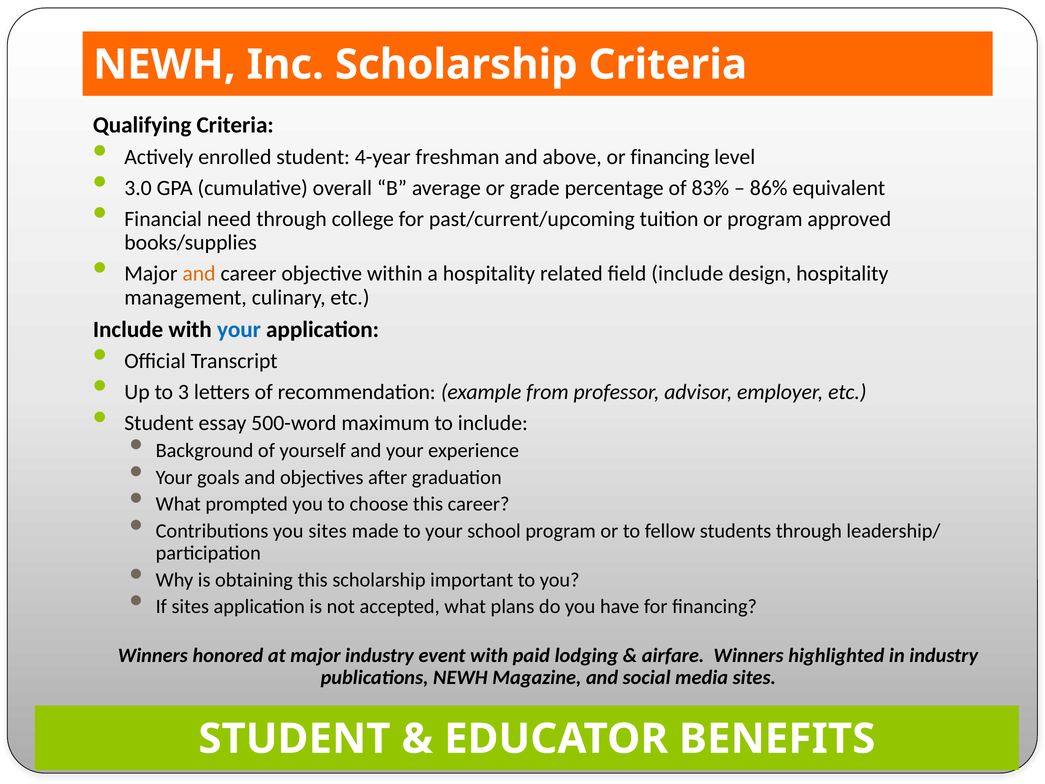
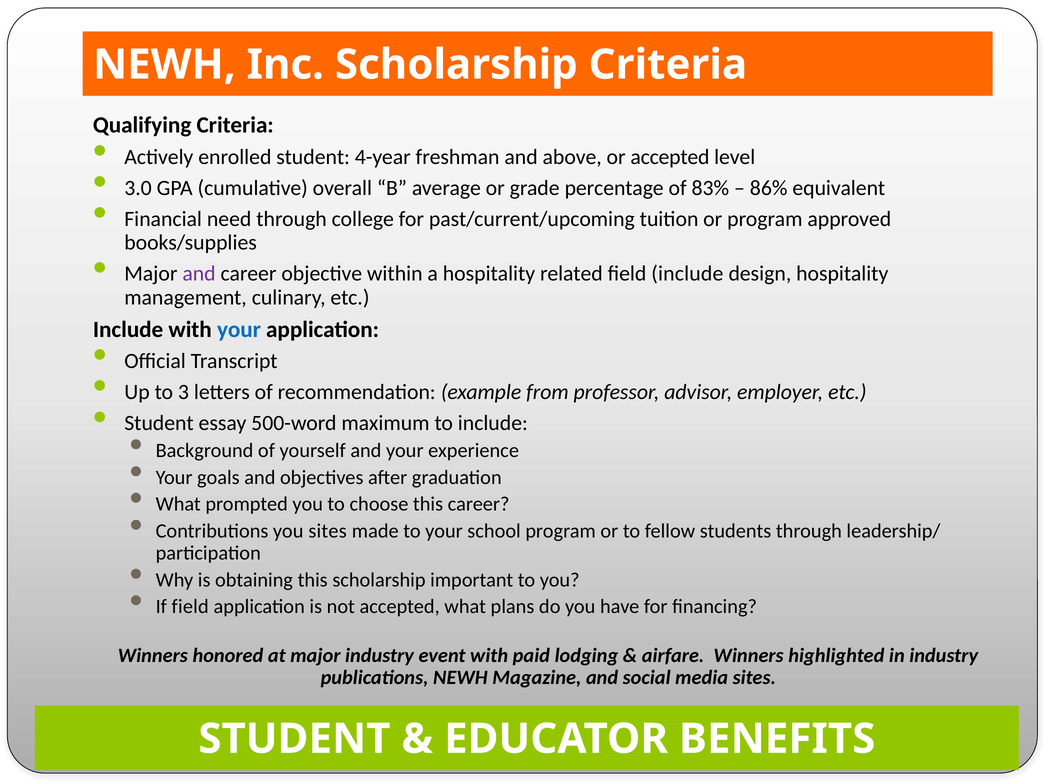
or financing: financing -> accepted (670, 157)
and colour: orange -> purple (199, 274)
If sites: sites -> field (190, 606)
